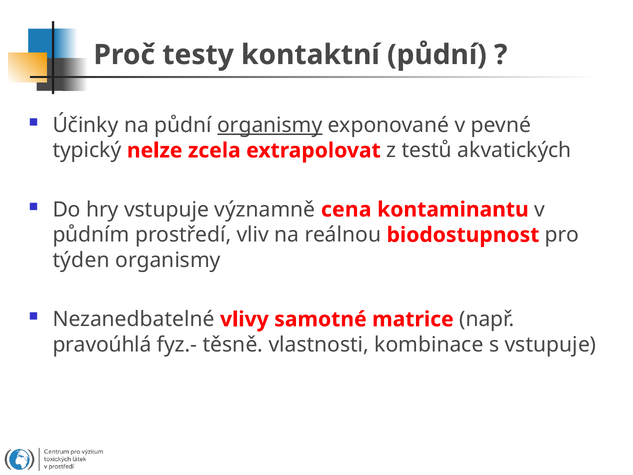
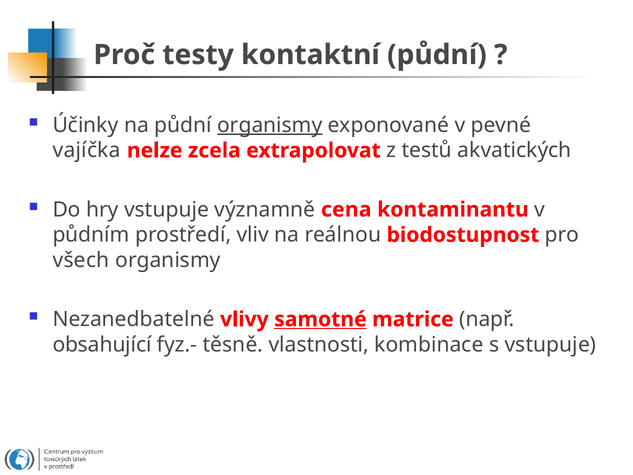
typický: typický -> vajíčka (87, 150)
týden: týden -> všech (81, 260)
samotné underline: none -> present (320, 319)
pravoúhlá: pravoúhlá -> obsahující (102, 345)
